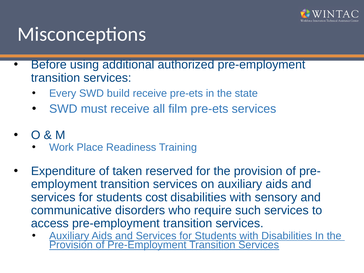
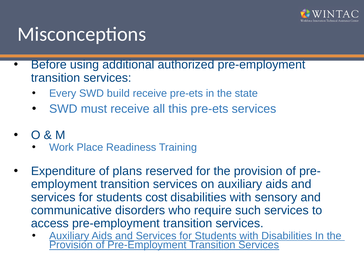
film: film -> this (178, 109)
taken: taken -> plans (127, 171)
